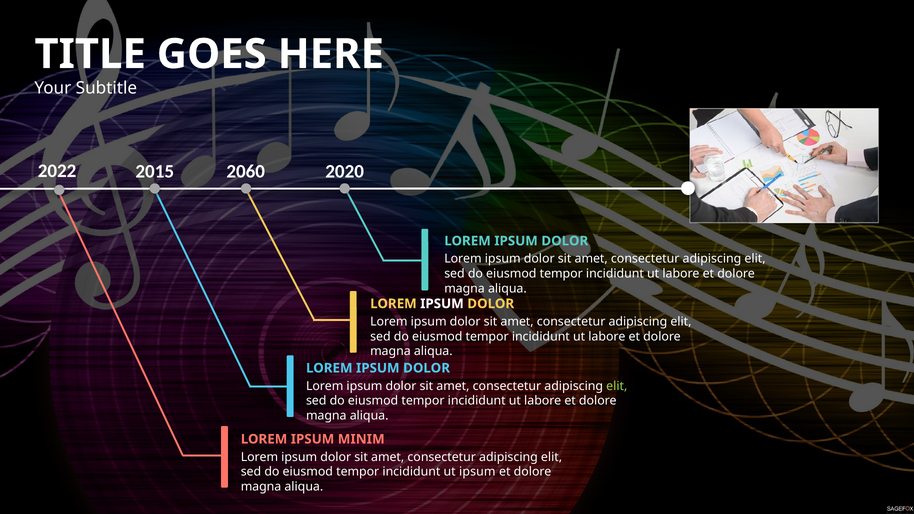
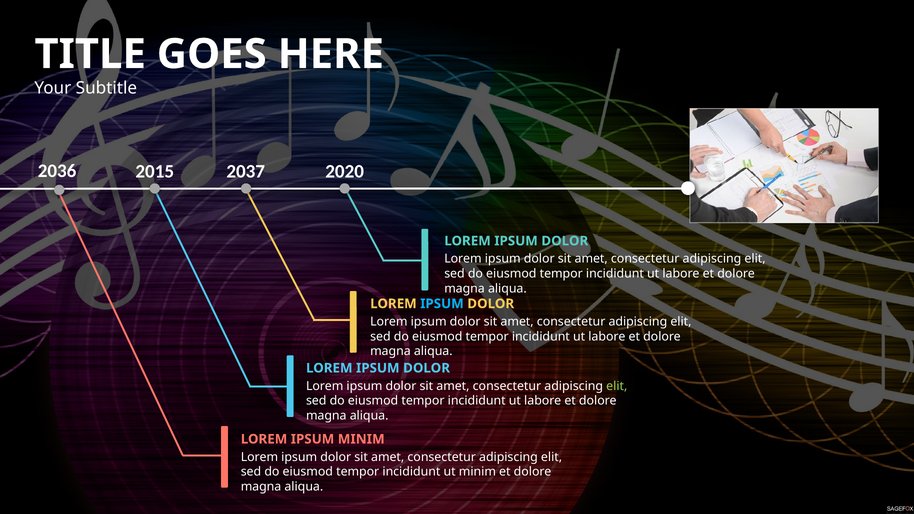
2022: 2022 -> 2036 (57, 171)
2060: 2060 -> 2037 (246, 172)
IPSUM colour: white -> light blue (442, 304)
ut ipsum: ipsum -> minim (477, 472)
